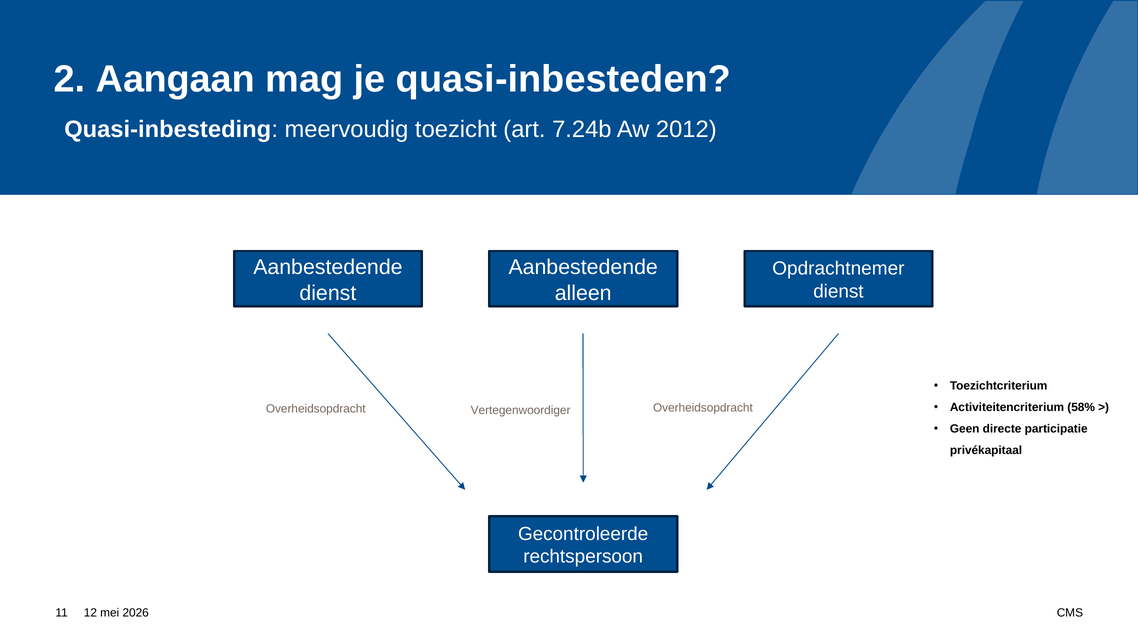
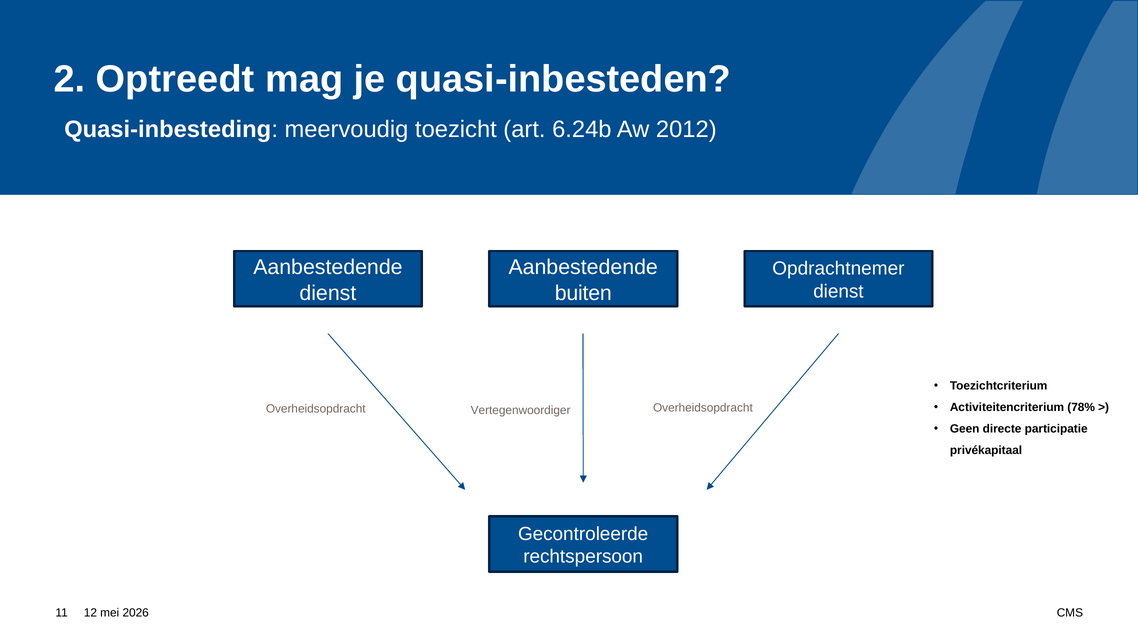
Aangaan: Aangaan -> Optreedt (175, 79)
7.24b: 7.24b -> 6.24b (582, 129)
alleen: alleen -> buiten (583, 293)
58%: 58% -> 78% (1081, 407)
